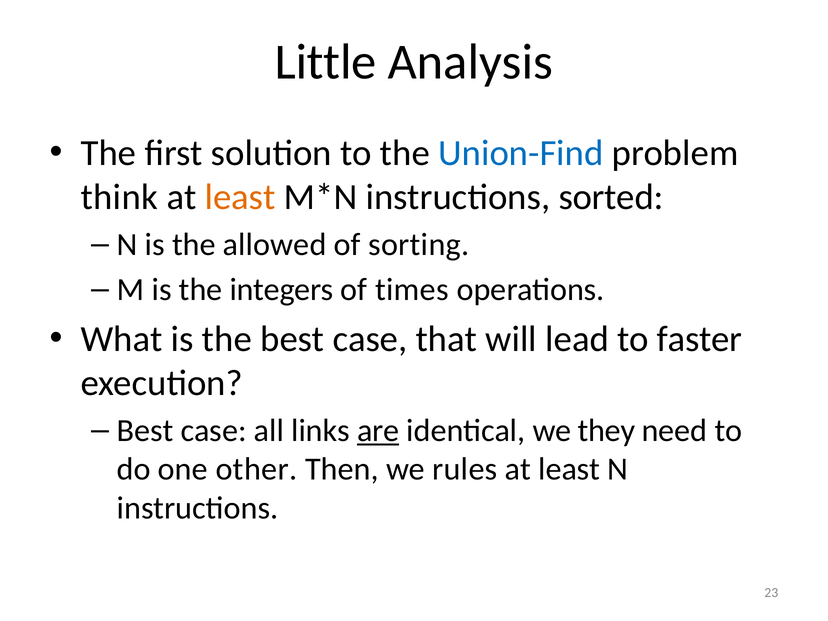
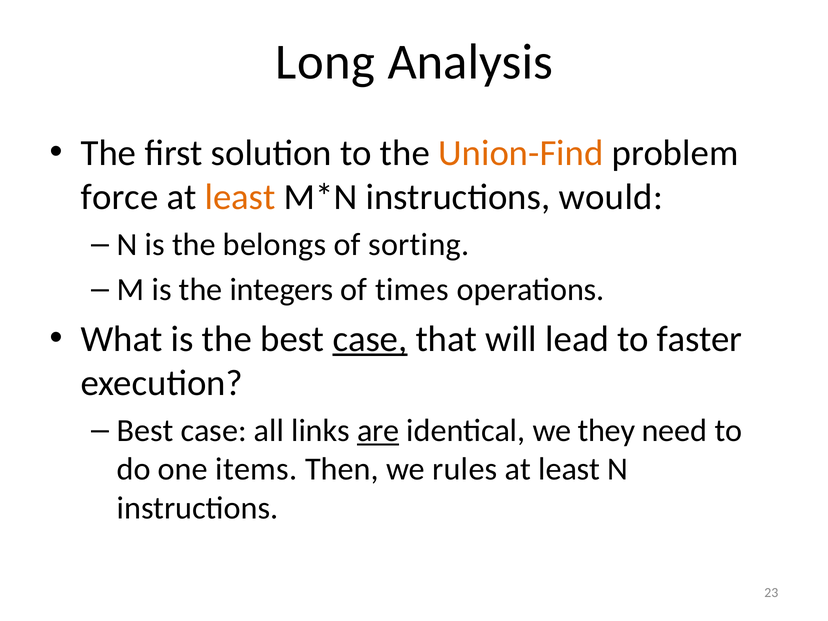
Little: Little -> Long (325, 62)
Union-Find colour: blue -> orange (521, 153)
think: think -> force (120, 197)
sorted: sorted -> would (611, 197)
allowed: allowed -> belongs (275, 245)
case underline: none -> present (370, 339)
other: other -> items (256, 469)
